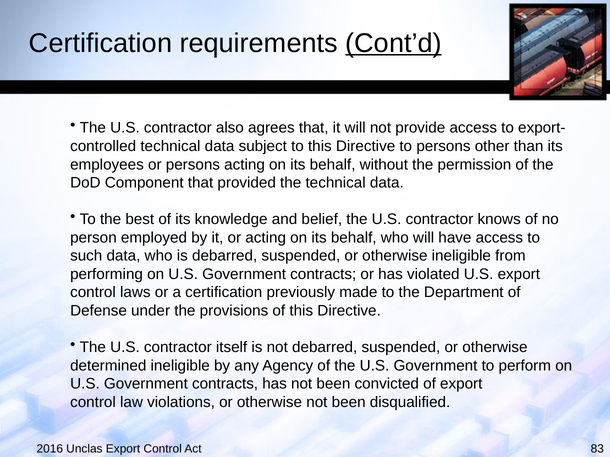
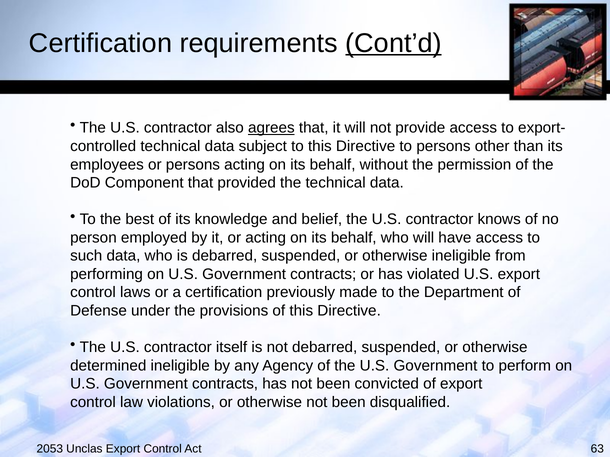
agrees underline: none -> present (271, 128)
2016: 2016 -> 2053 (50, 449)
83: 83 -> 63 (597, 449)
